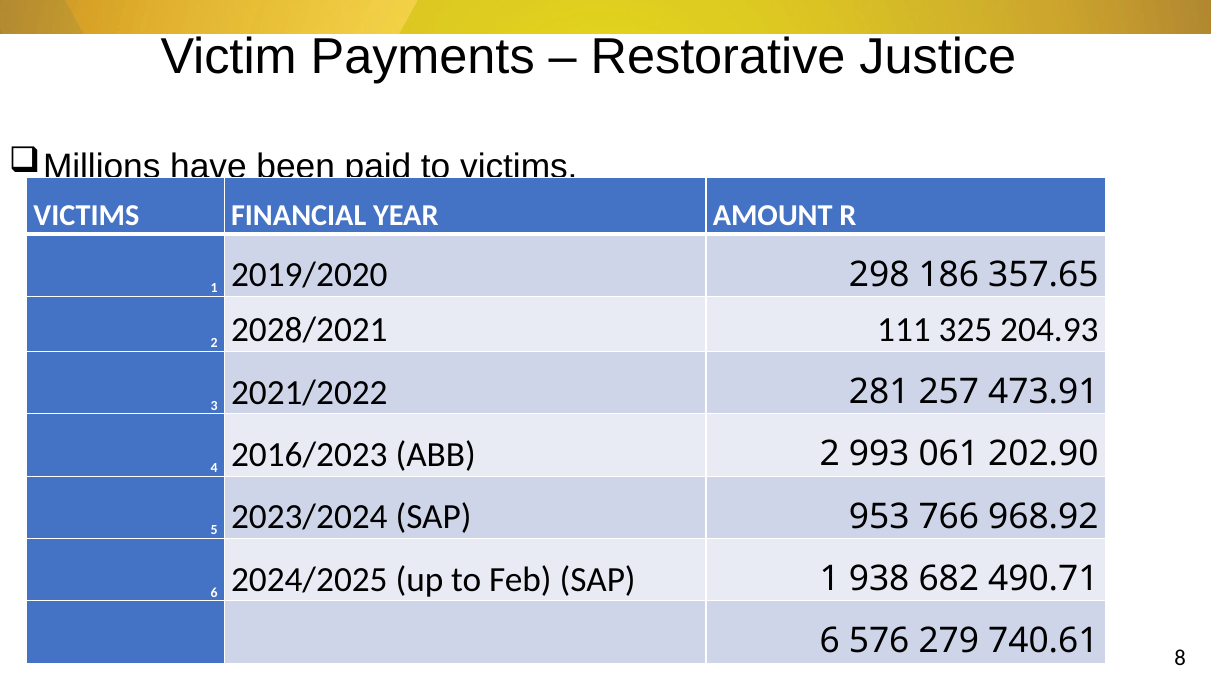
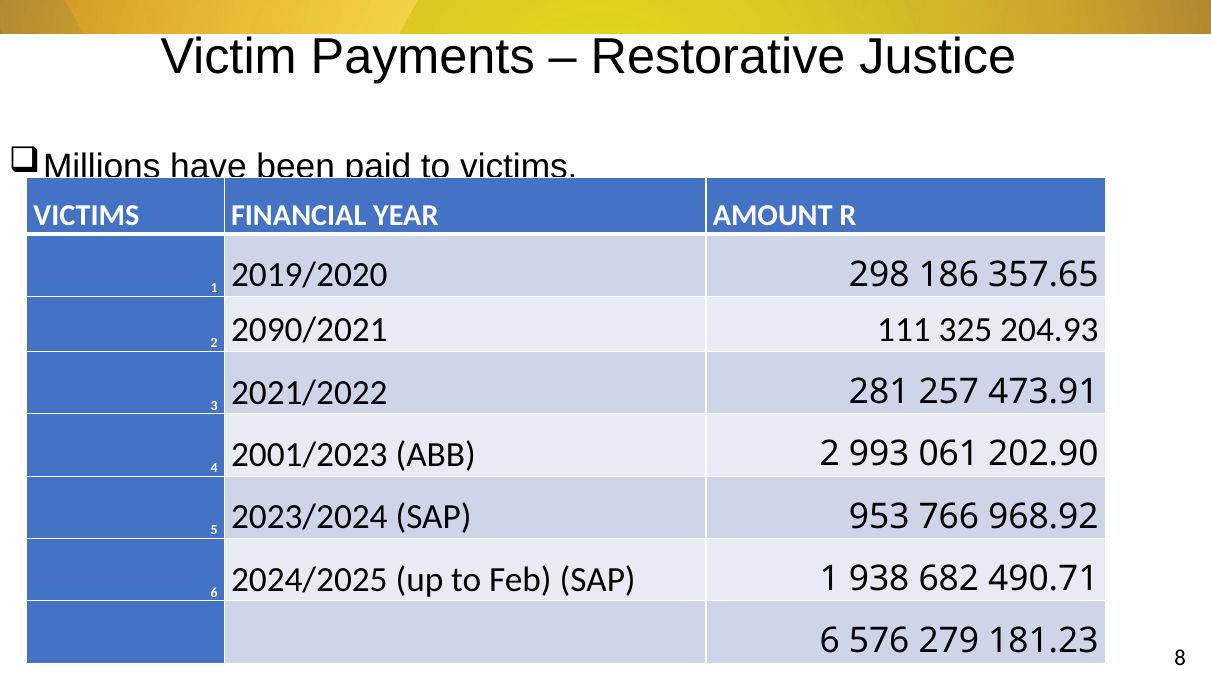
2028/2021: 2028/2021 -> 2090/2021 (309, 330)
2016/2023: 2016/2023 -> 2001/2023 (309, 455)
740.61: 740.61 -> 181.23 (1043, 641)
